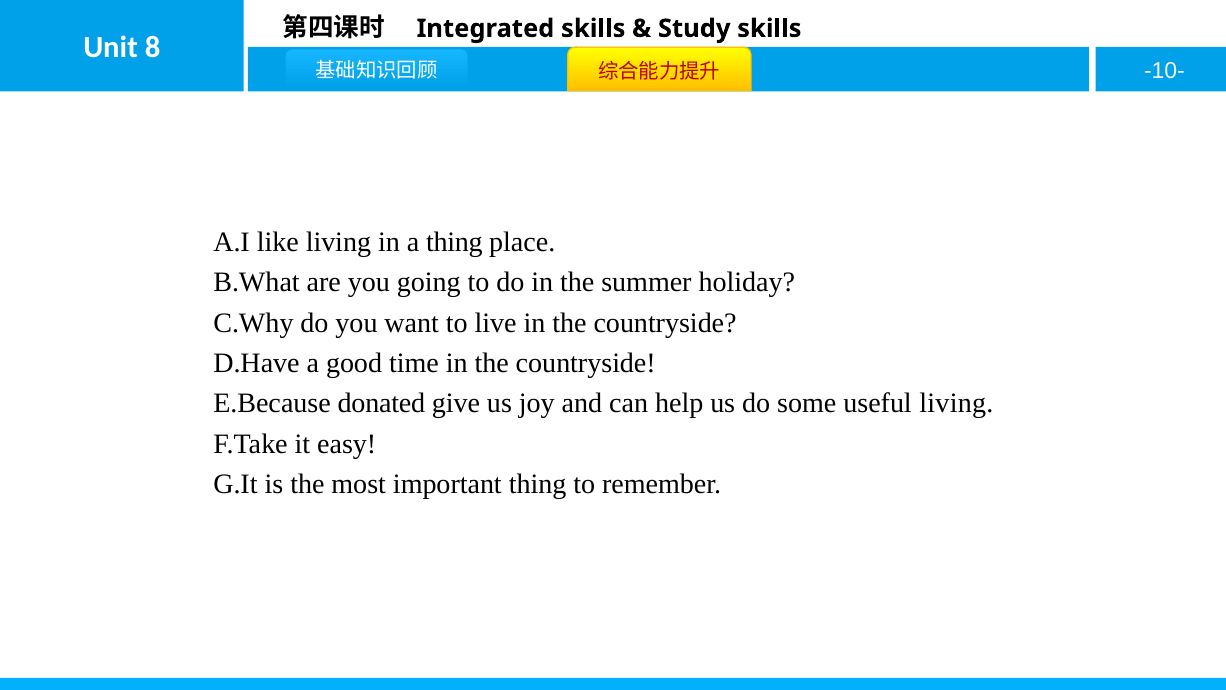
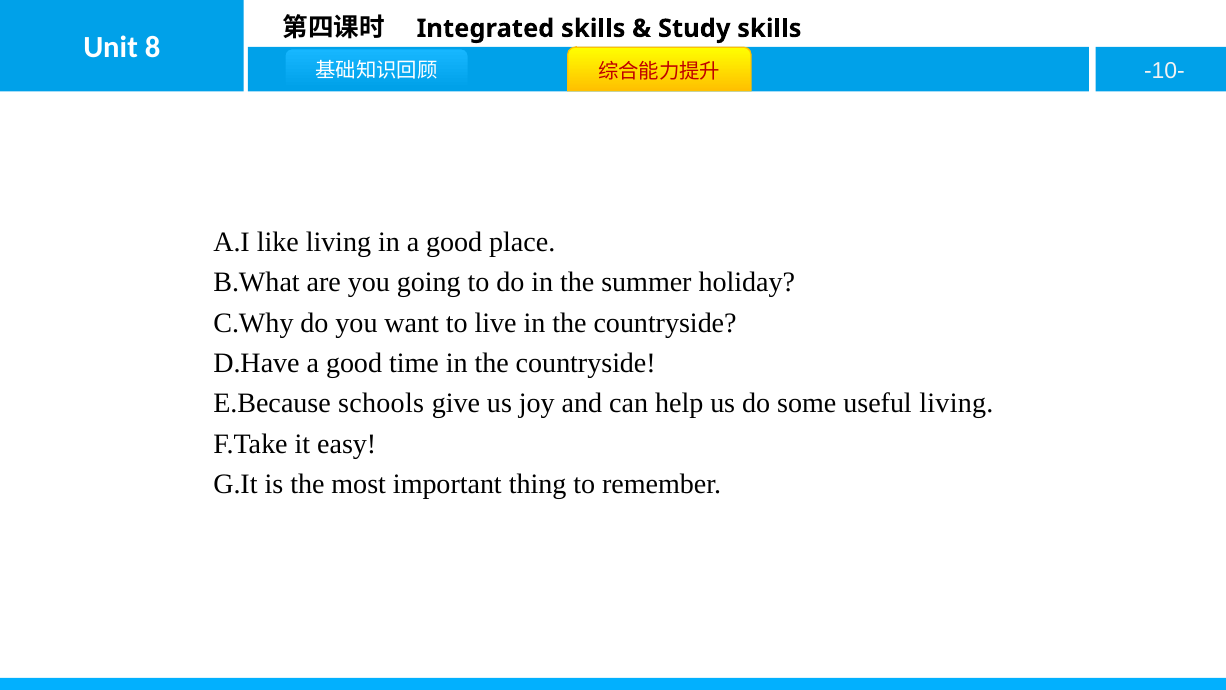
in a thing: thing -> good (454, 242)
donated: donated -> schools (381, 403)
